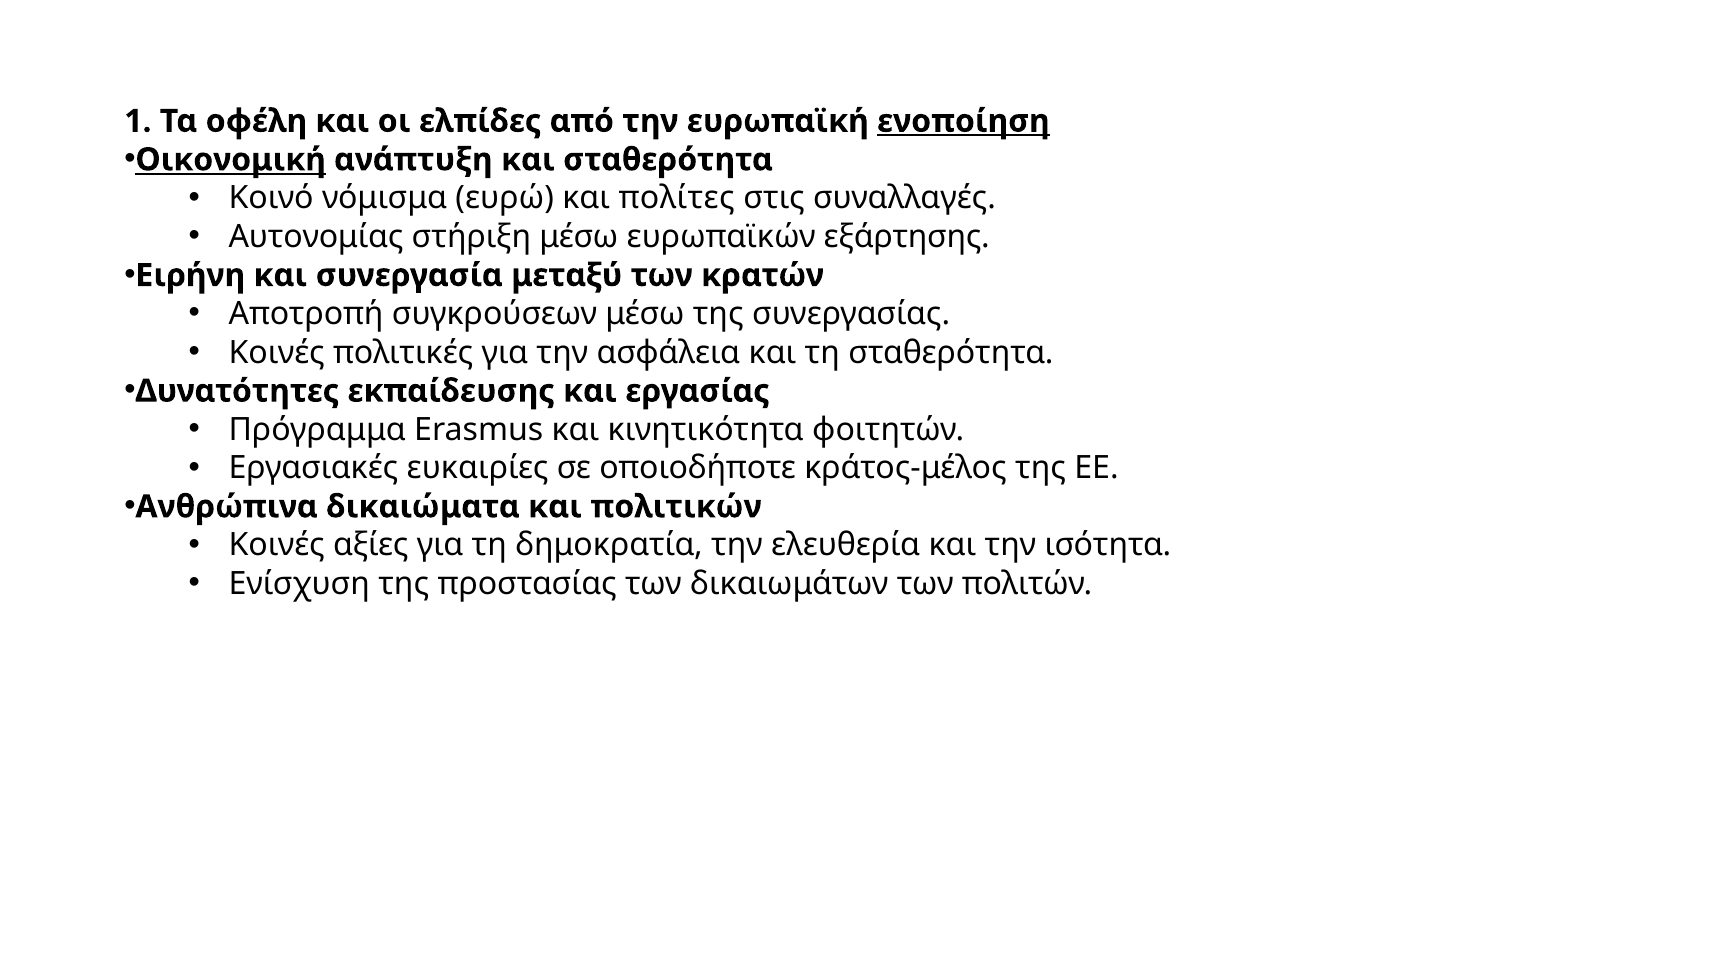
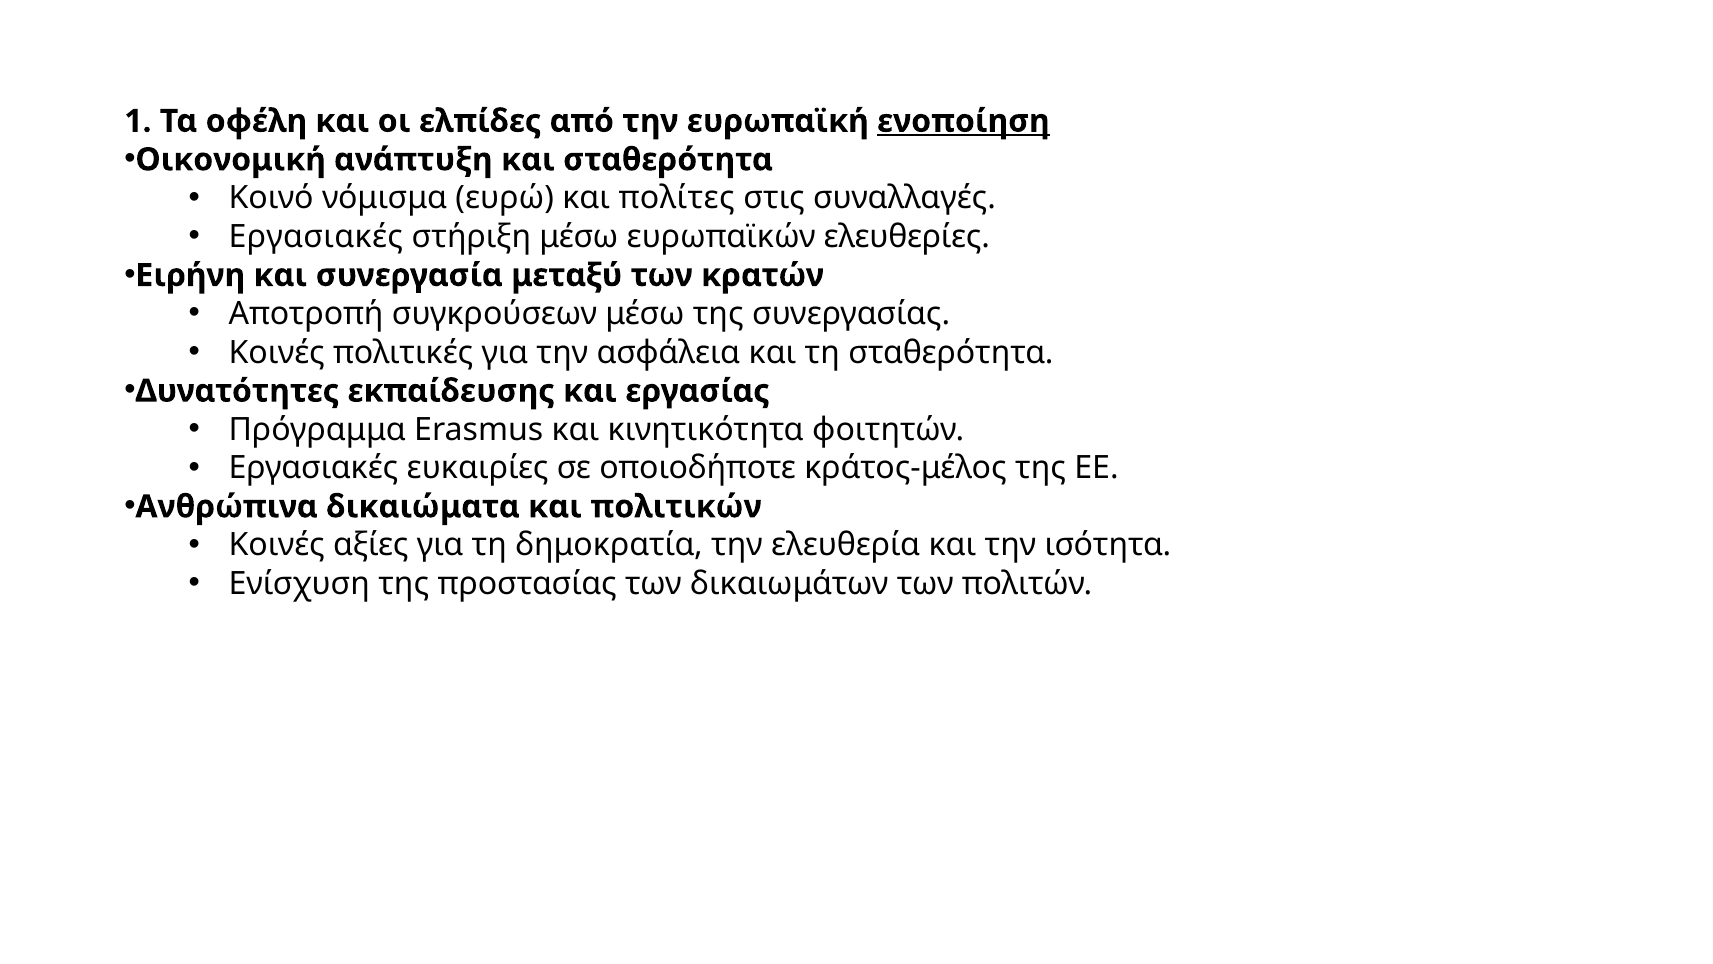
Οικονομική underline: present -> none (231, 160)
Αυτονομίας: Αυτονομίας -> Εργασιακές (316, 237)
εξάρτησης: εξάρτησης -> ελευθερίες (907, 237)
